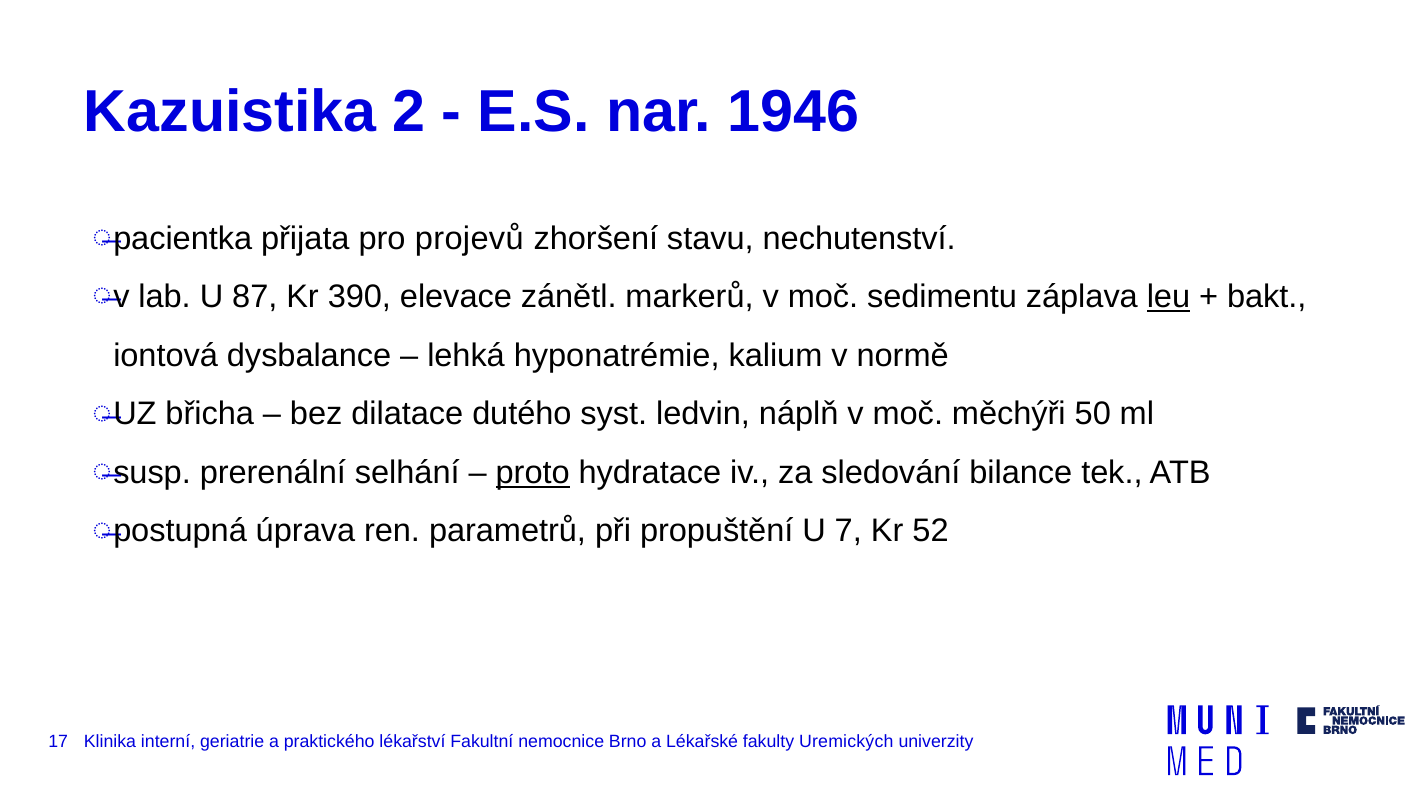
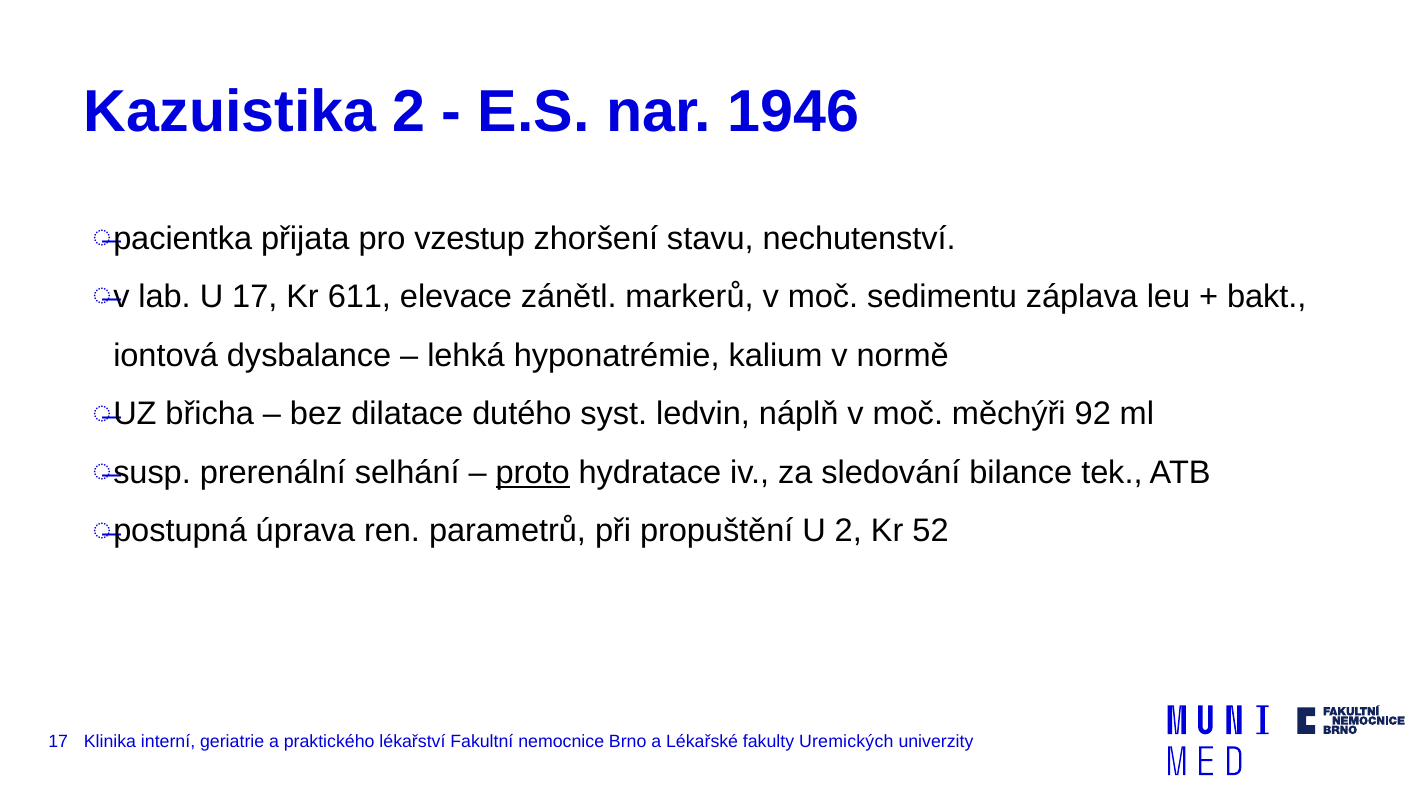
projevů: projevů -> vzestup (470, 239)
U 87: 87 -> 17 (255, 297)
390: 390 -> 611 (359, 297)
leu underline: present -> none (1168, 297)
50: 50 -> 92 (1093, 414)
U 7: 7 -> 2 (848, 531)
